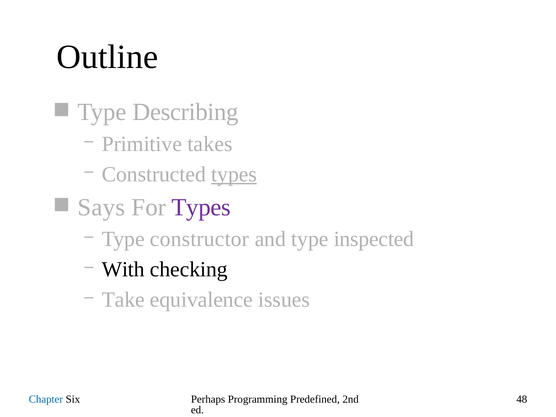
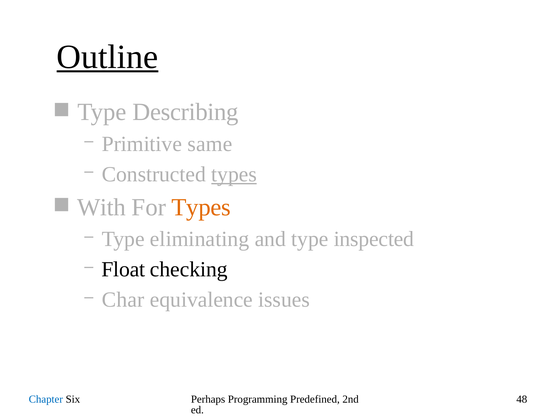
Outline underline: none -> present (107, 57)
takes: takes -> same (210, 144)
Says: Says -> With (102, 207)
Types colour: purple -> orange (201, 207)
constructor: constructor -> eliminating (200, 239)
With: With -> Float (123, 269)
Take: Take -> Char (123, 300)
